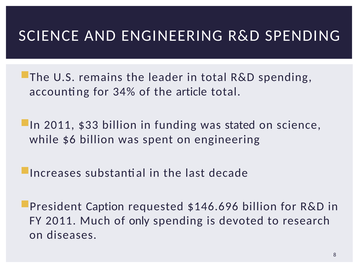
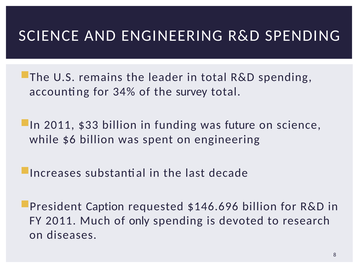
article: article -> survey (192, 92)
stated: stated -> future (240, 125)
